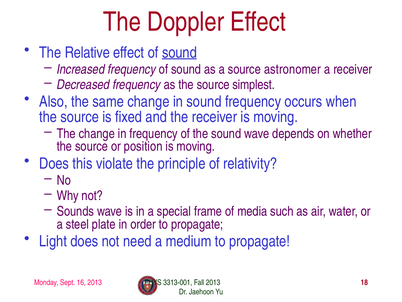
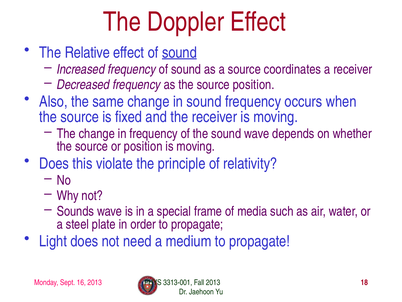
astronomer: astronomer -> coordinates (293, 69)
source simplest: simplest -> position (254, 85)
